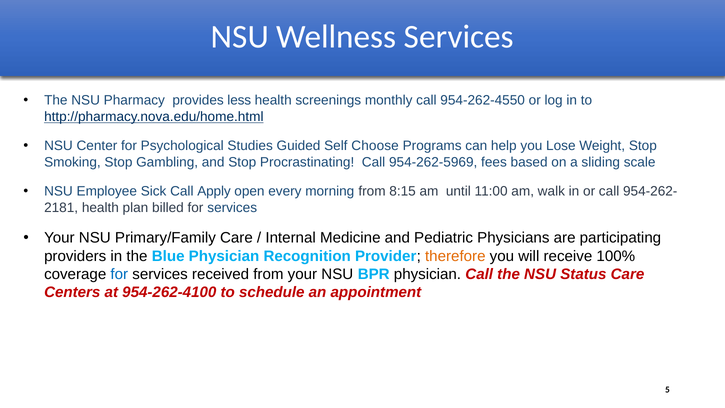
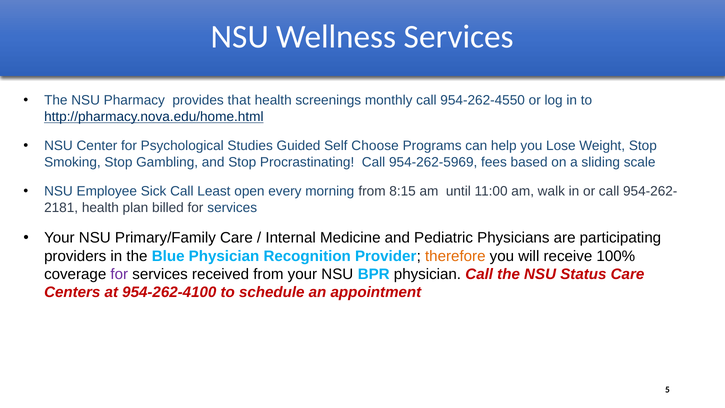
less: less -> that (239, 100)
Apply: Apply -> Least (214, 191)
for colour: blue -> purple (119, 274)
